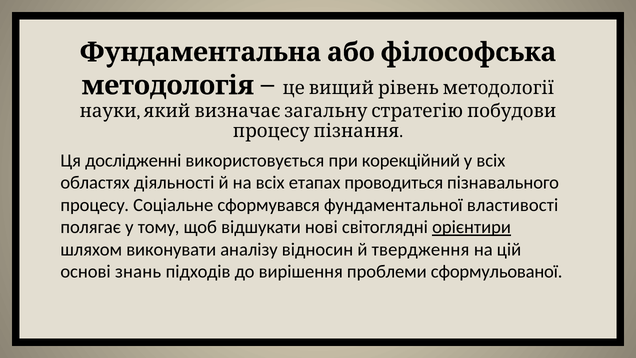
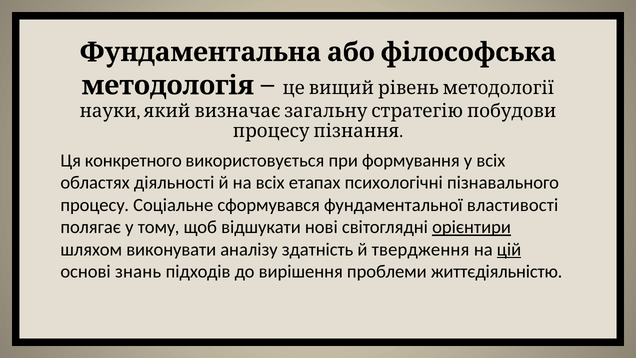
дослідженні: дослідженні -> конкретного (133, 160)
корекційний: корекційний -> формування (411, 160)
проводиться: проводиться -> психологічні (394, 183)
відносин: відносин -> здатність (318, 249)
цій underline: none -> present (509, 249)
сформульованої: сформульованої -> життєдіяльністю (497, 272)
